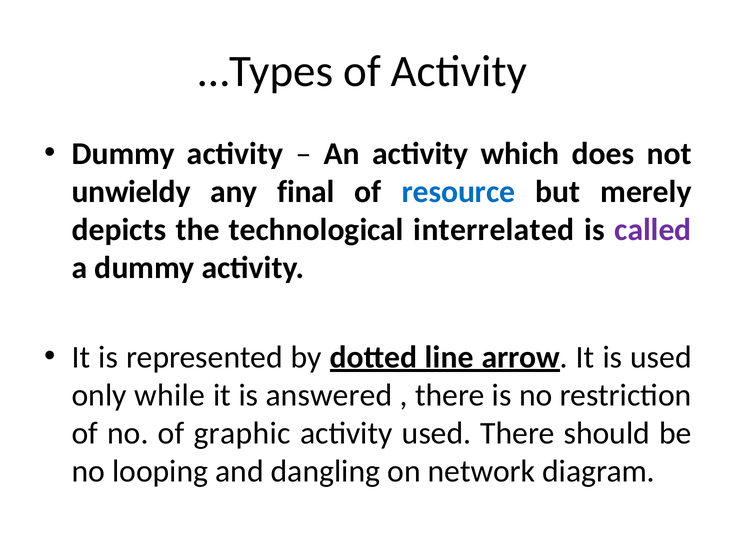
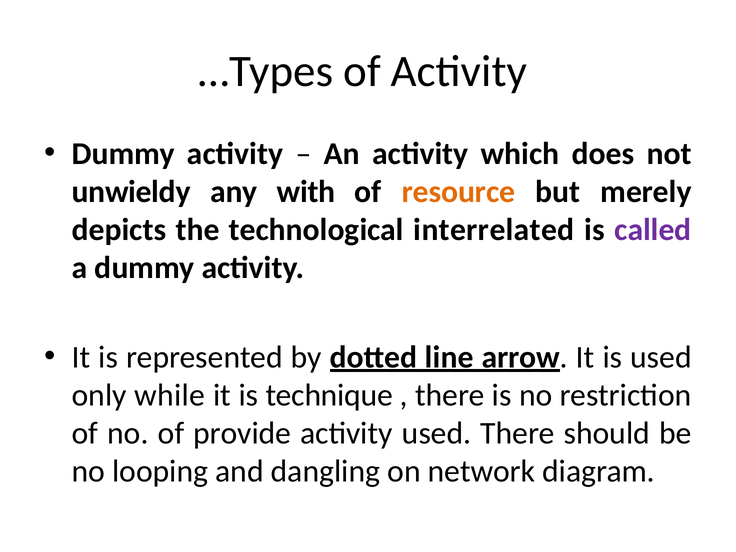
final: final -> with (306, 192)
resource colour: blue -> orange (458, 192)
answered: answered -> technique (329, 395)
graphic: graphic -> provide (242, 433)
